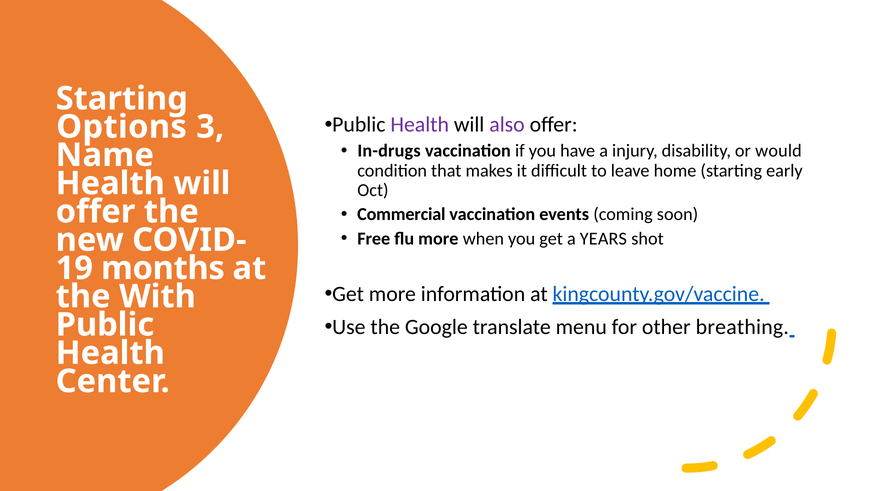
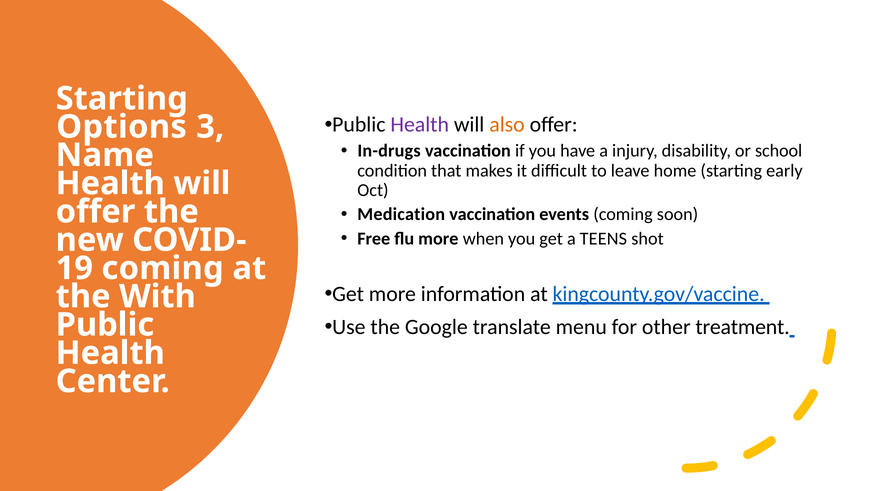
also colour: purple -> orange (507, 125)
would: would -> school (779, 151)
Commercial: Commercial -> Medication (401, 214)
YEARS: YEARS -> TEENS (603, 238)
months: months -> coming (163, 268)
breathing: breathing -> treatment (743, 327)
